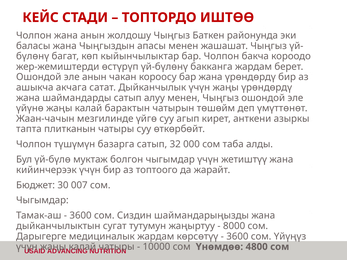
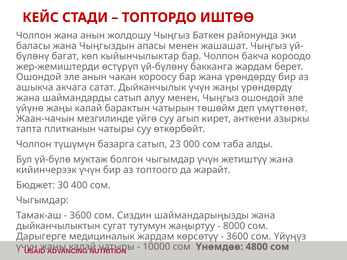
32: 32 -> 23 (175, 144)
007: 007 -> 400 (79, 185)
